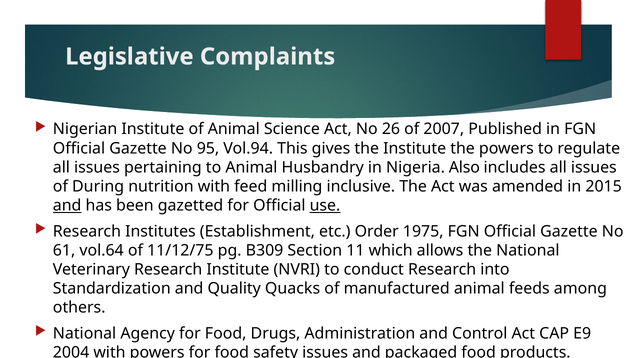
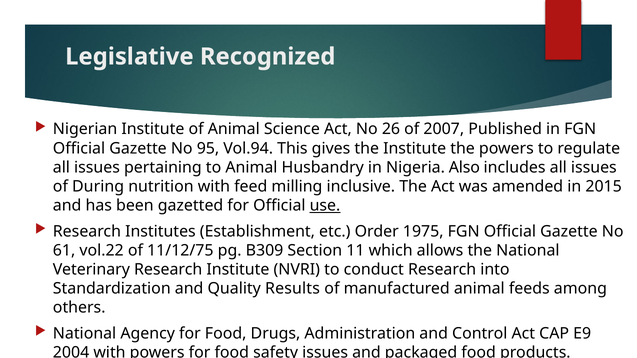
Complaints: Complaints -> Recognized (268, 57)
and underline: present -> none (67, 206)
vol.64: vol.64 -> vol.22 (102, 251)
Quacks: Quacks -> Results (292, 289)
